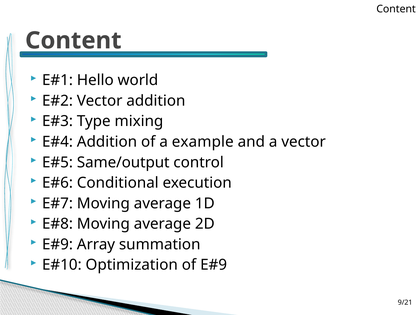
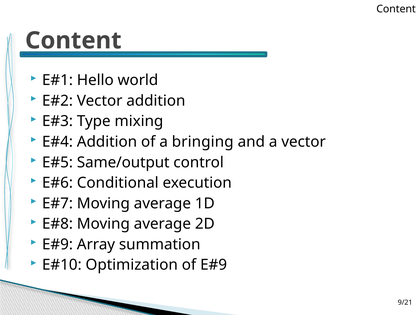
example: example -> bringing (203, 142)
